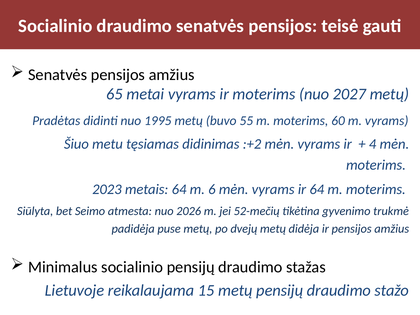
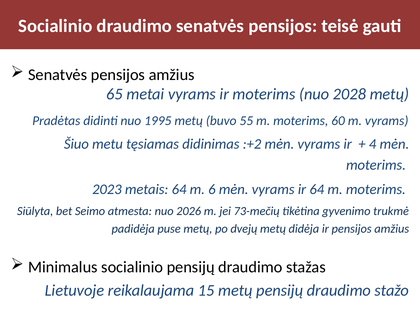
2027: 2027 -> 2028 (349, 94)
52-mečių: 52-mečių -> 73-mečių (257, 211)
